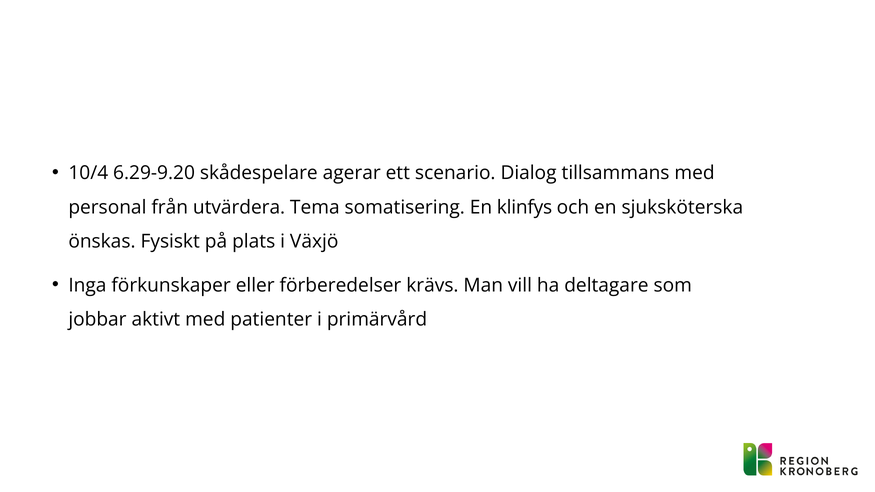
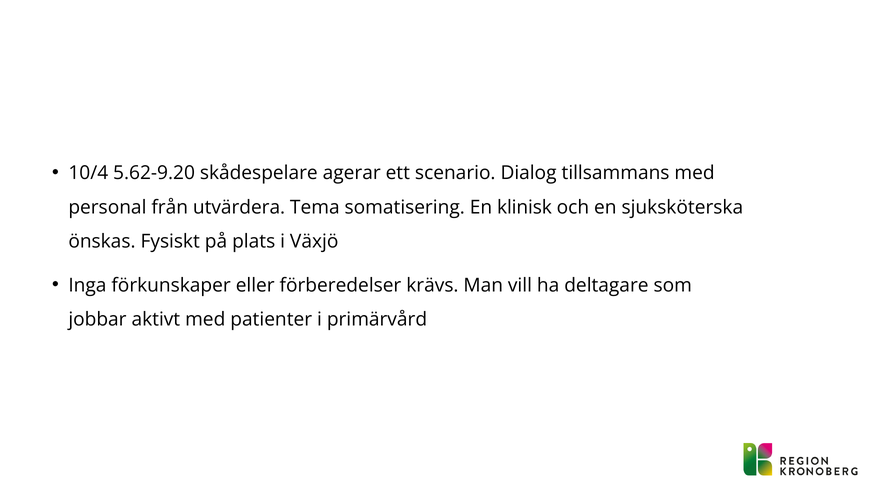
6.29-9.20: 6.29-9.20 -> 5.62-9.20 (154, 173)
klinfys: klinfys -> klinisk (524, 207)
